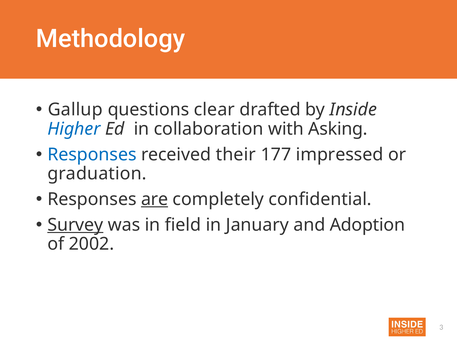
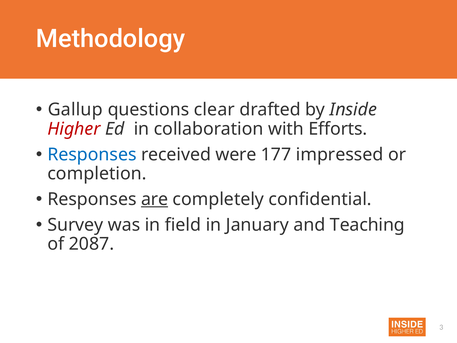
Higher colour: blue -> red (74, 129)
Asking: Asking -> Efforts (338, 129)
their: their -> were (236, 154)
graduation: graduation -> completion (97, 174)
Survey underline: present -> none (75, 225)
Adoption: Adoption -> Teaching (367, 225)
2002: 2002 -> 2087 (91, 244)
